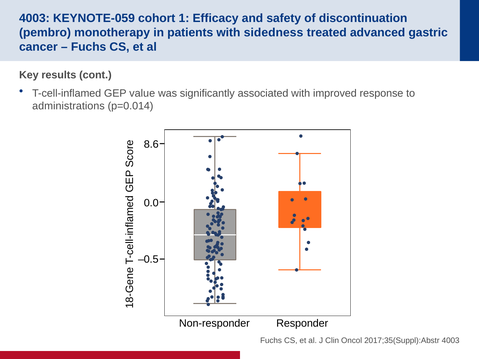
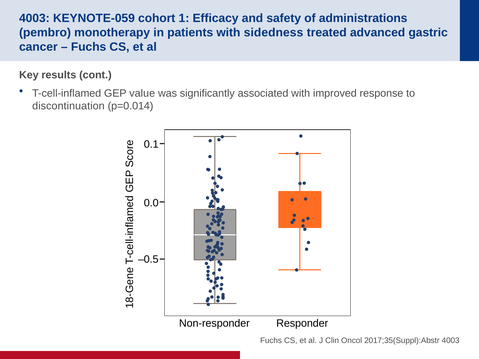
discontinuation: discontinuation -> administrations (363, 18)
administrations: administrations -> discontinuation (68, 106)
8.6: 8.6 -> 0.1 (151, 144)
